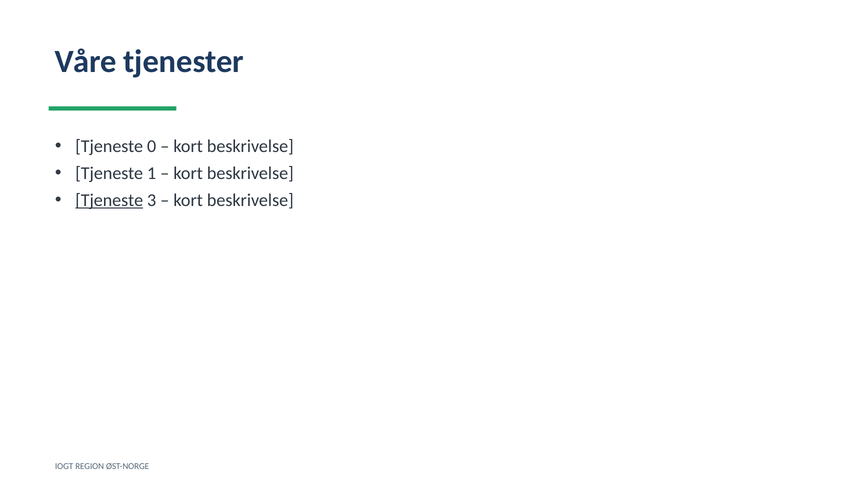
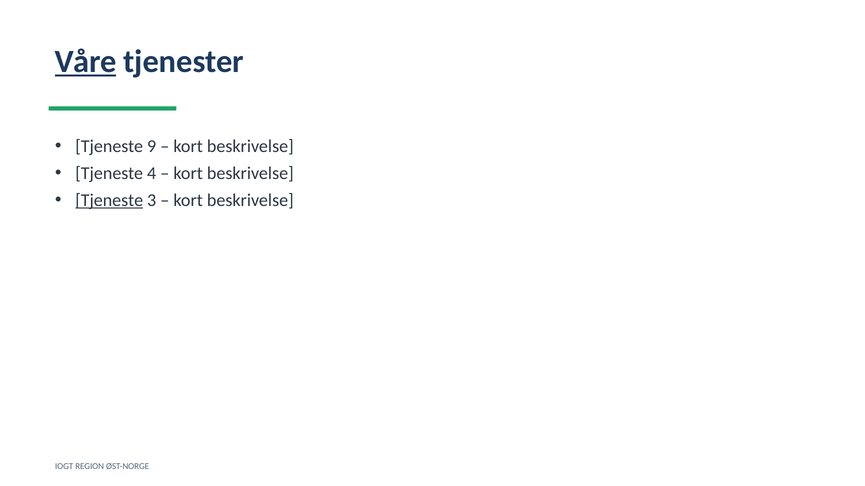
Våre underline: none -> present (86, 62)
0: 0 -> 9 (152, 147)
1: 1 -> 4 (152, 174)
